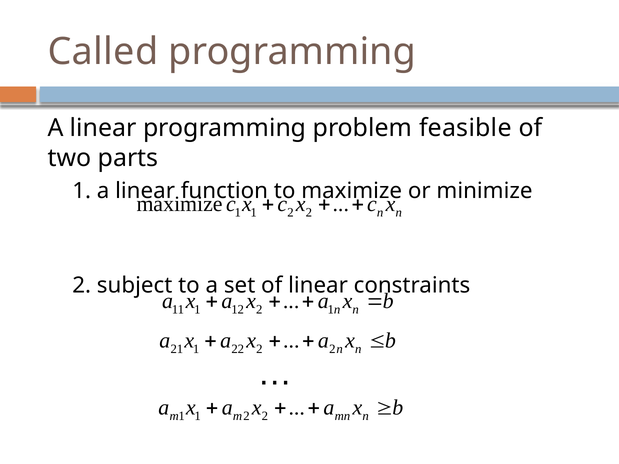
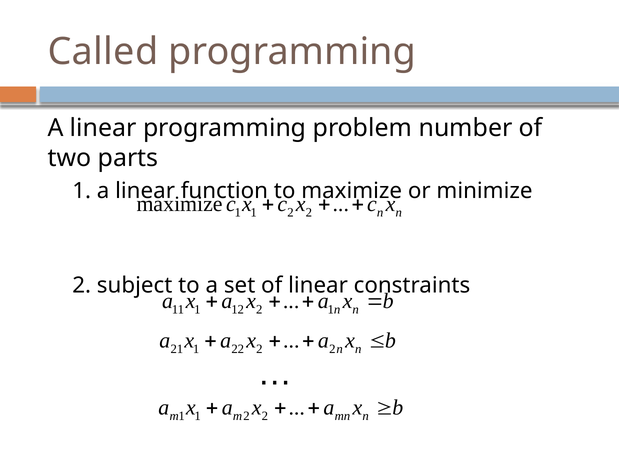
feasible: feasible -> number (465, 128)
